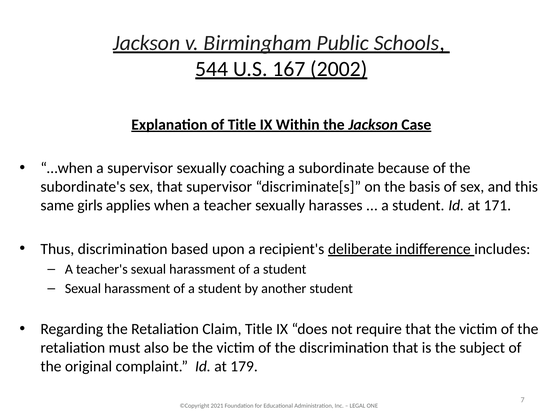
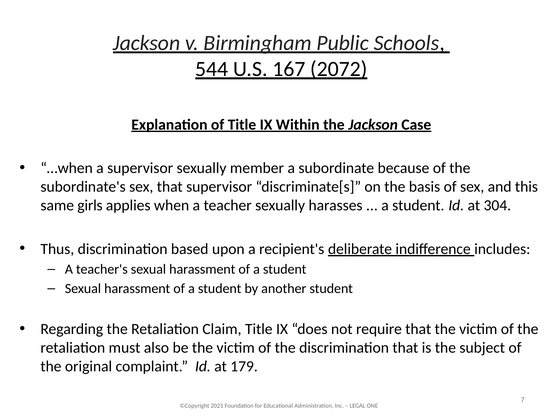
2002: 2002 -> 2072 (339, 69)
coaching: coaching -> member (257, 168)
171: 171 -> 304 (497, 205)
